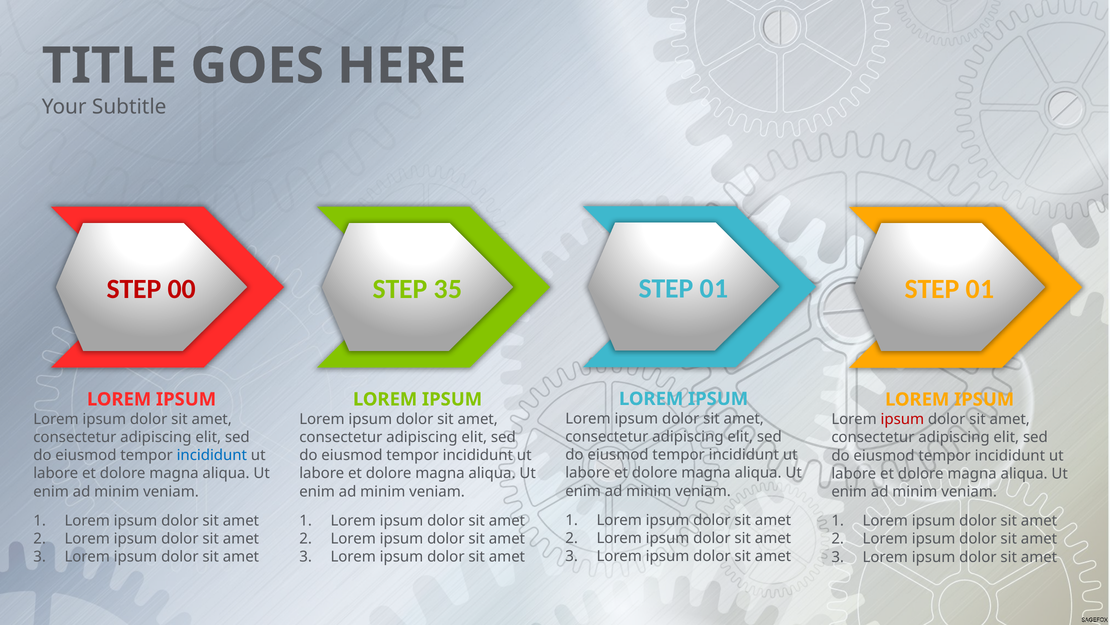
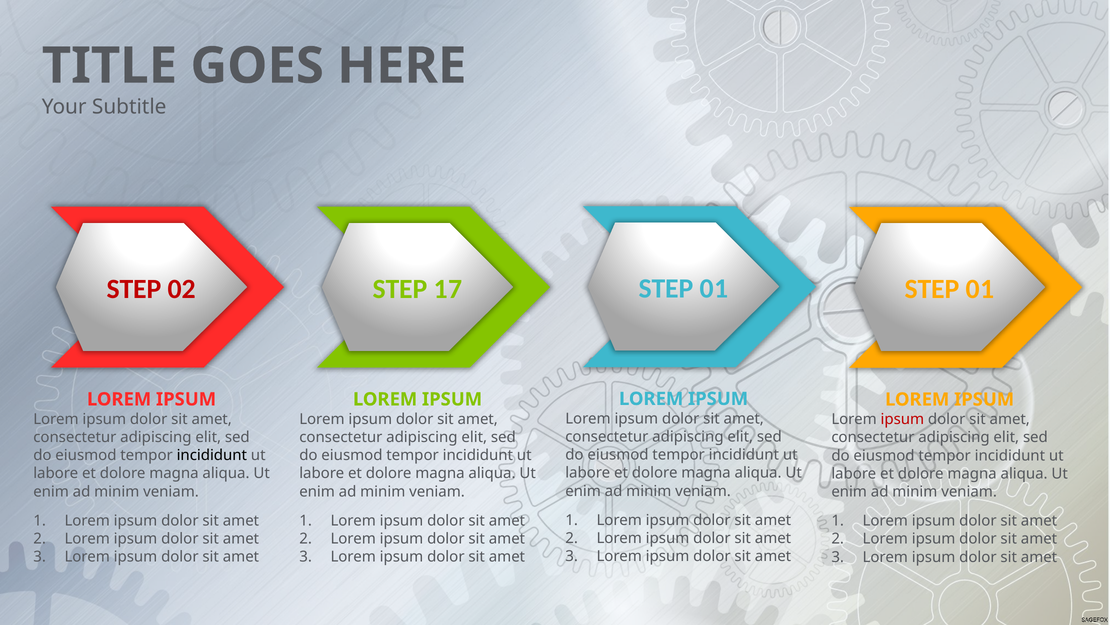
00: 00 -> 02 (182, 289)
35: 35 -> 17 (448, 289)
incididunt colour: blue -> black (212, 455)
